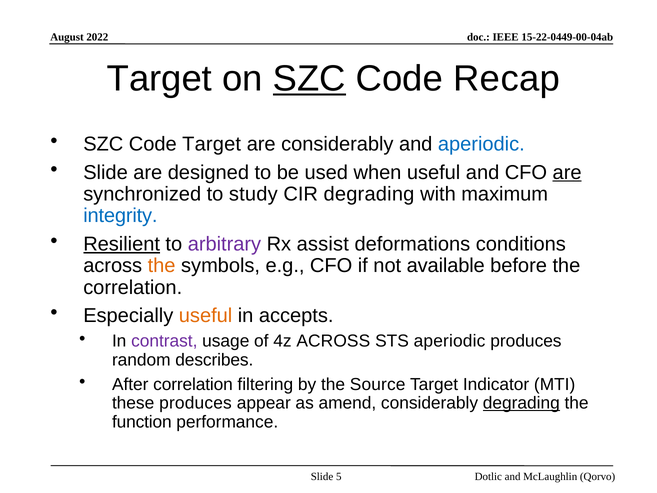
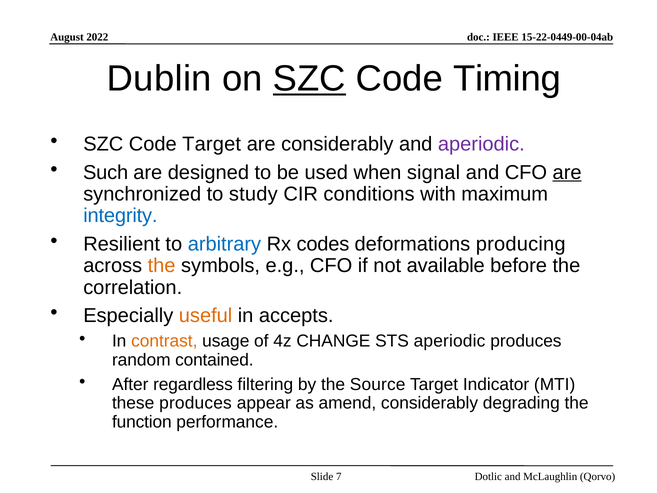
Target: Target -> Dublin (159, 79)
Recap: Recap -> Timing (507, 79)
aperiodic colour: blue -> purple (481, 144)
Slide: Slide -> Such (106, 172)
when useful: useful -> signal (434, 172)
CIR degrading: degrading -> conditions (369, 194)
Resilient underline: present -> none (122, 244)
arbitrary colour: purple -> blue (224, 244)
assist: assist -> codes (323, 244)
conditions: conditions -> producing (521, 244)
contrast colour: purple -> orange (164, 341)
4z ACROSS: ACROSS -> CHANGE (333, 341)
describes: describes -> contained (214, 360)
After correlation: correlation -> regardless (193, 384)
degrading underline: present -> none (521, 403)
5: 5 -> 7 (339, 476)
